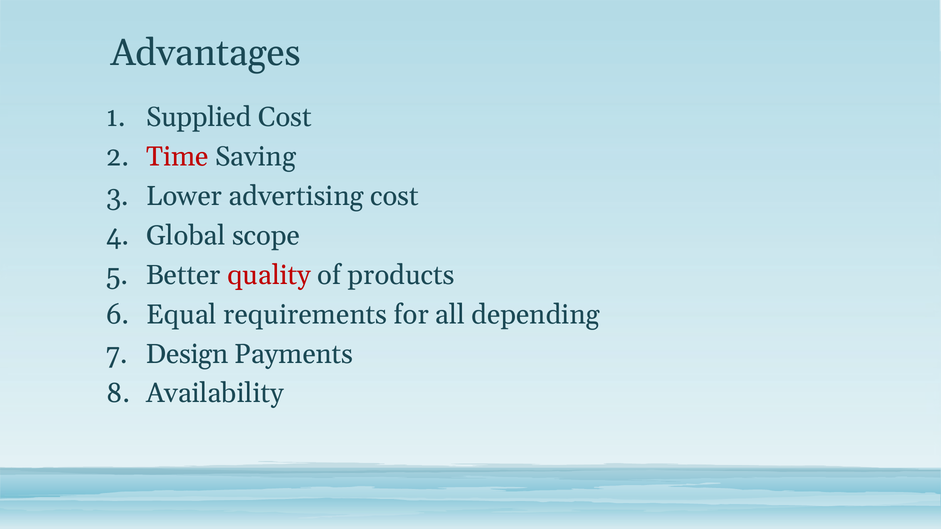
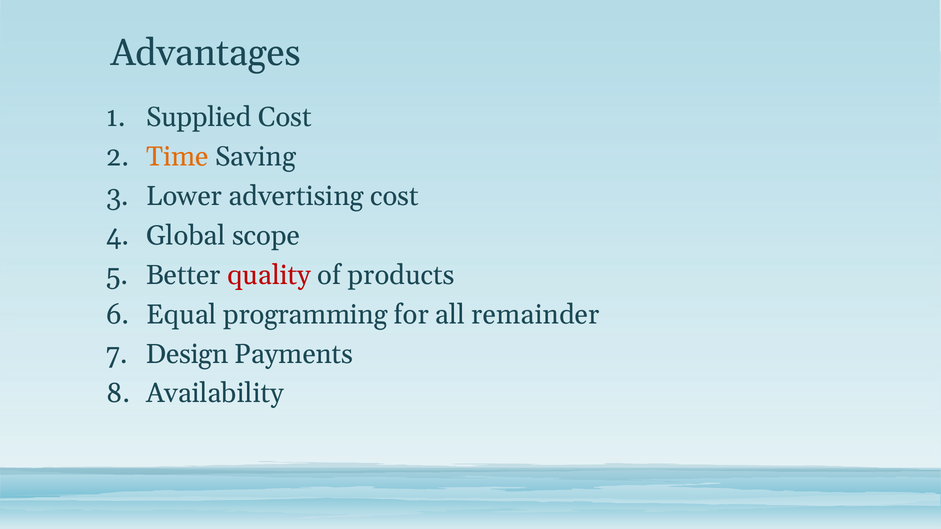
Time colour: red -> orange (177, 157)
requirements: requirements -> programming (305, 315)
depending: depending -> remainder (536, 315)
